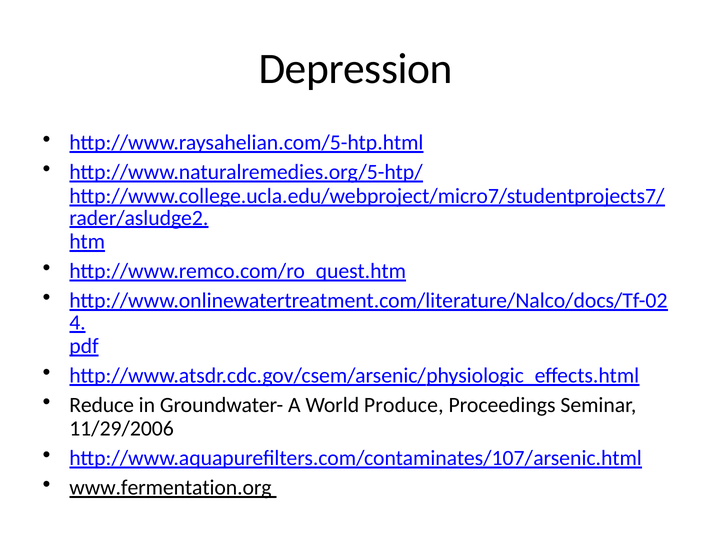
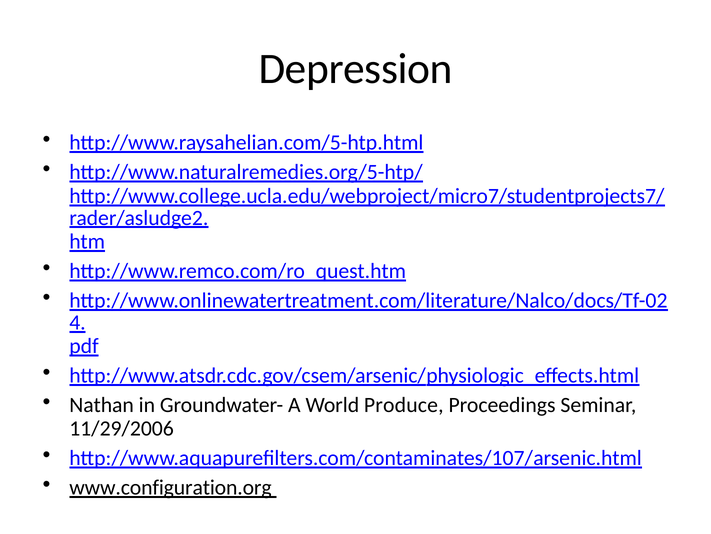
Reduce: Reduce -> Nathan (102, 405)
www.fermentation.org: www.fermentation.org -> www.configuration.org (170, 487)
